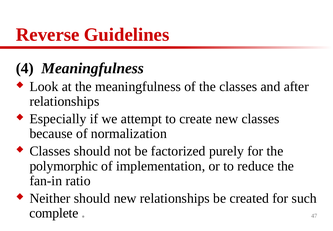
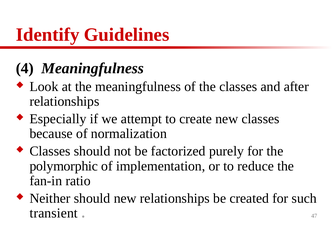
Reverse: Reverse -> Identify (48, 35)
complete: complete -> transient (54, 213)
